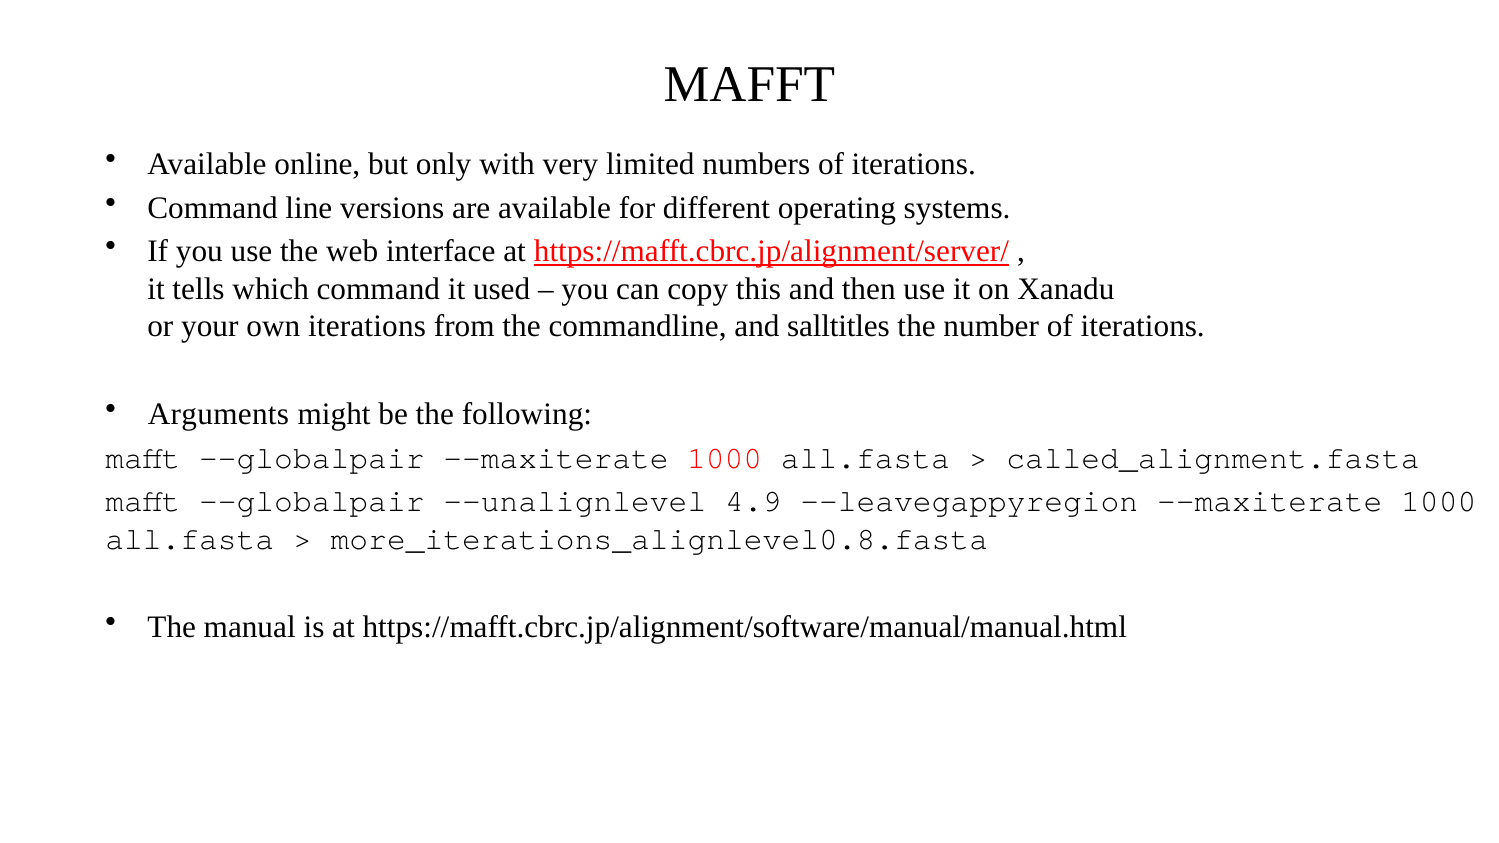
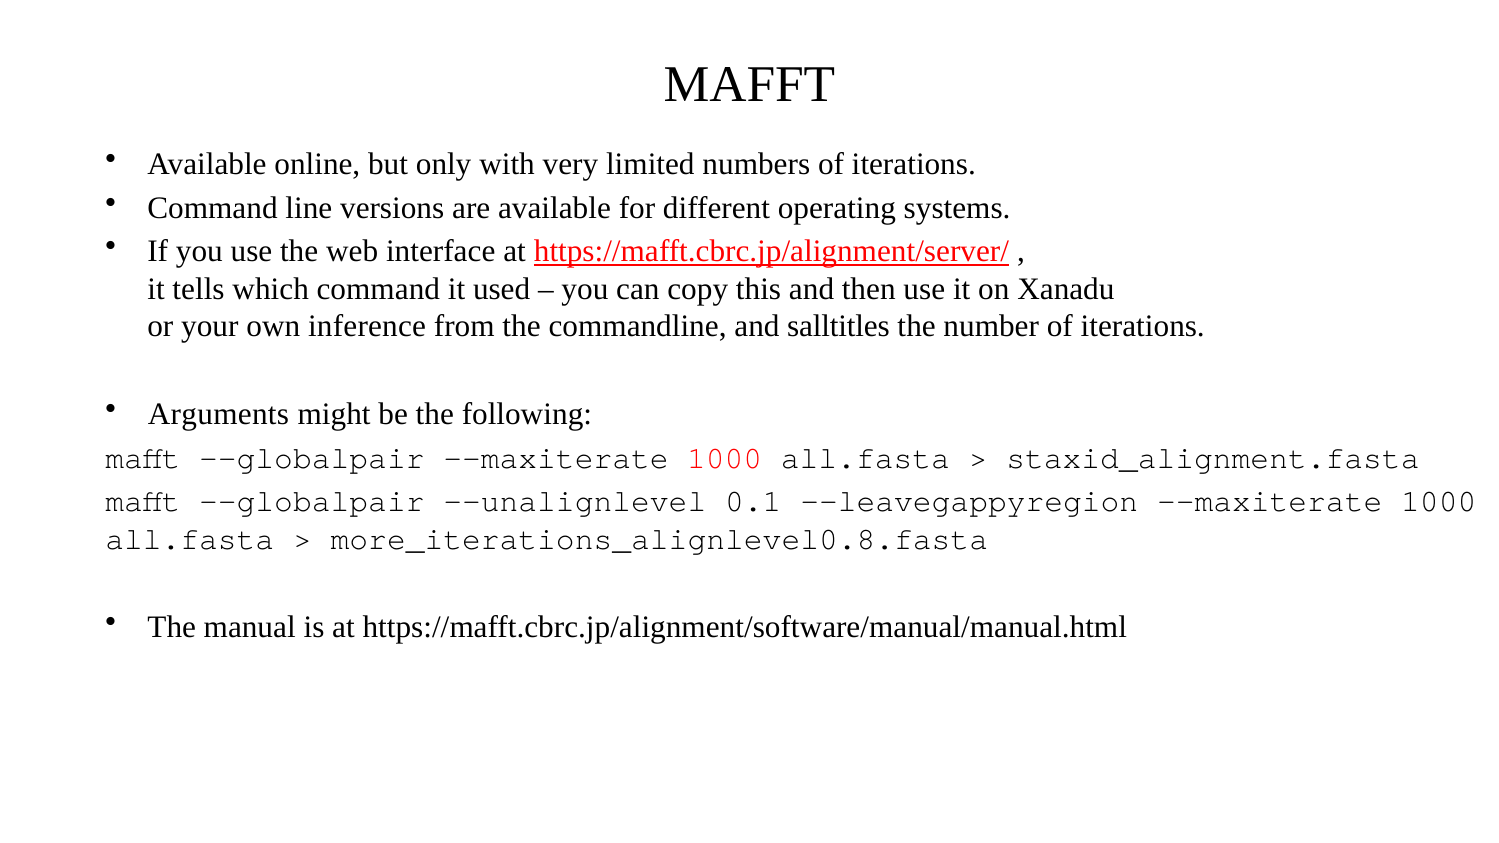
own iterations: iterations -> inference (367, 327)
called_alignment.fasta: called_alignment.fasta -> staxid_alignment.fasta (1213, 458)
4.9: 4.9 -> 0.1 (753, 502)
